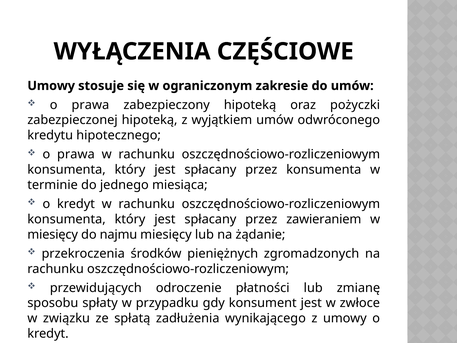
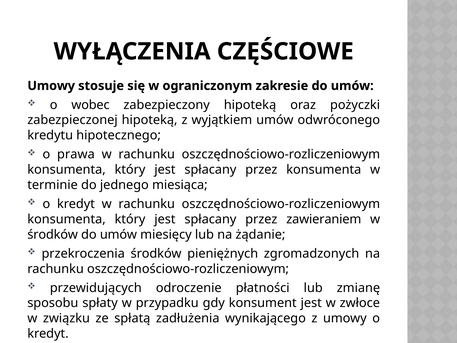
prawa: prawa -> wobec (91, 105)
miesięcy: miesięcy -> środków (53, 234)
najmu: najmu -> umów (118, 234)
